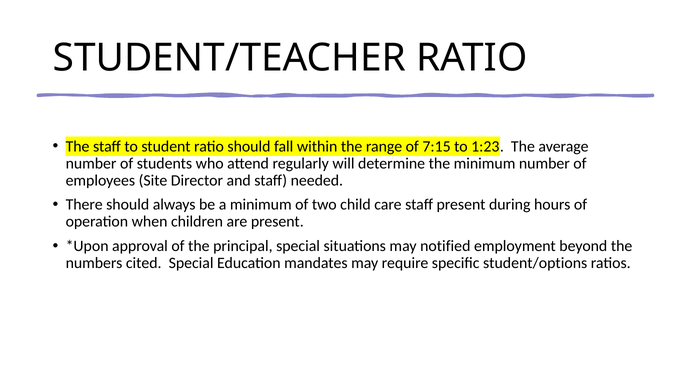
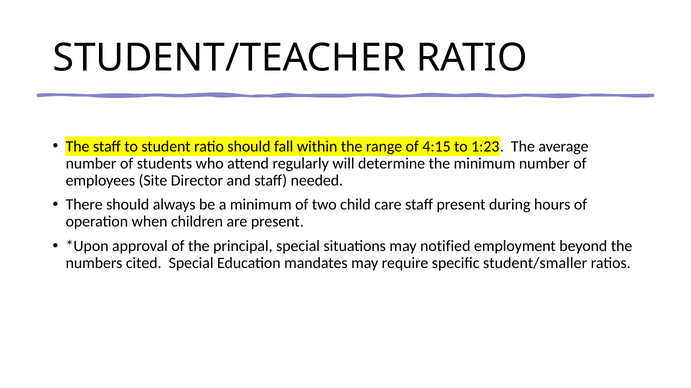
7:15: 7:15 -> 4:15 (437, 147)
student/options: student/options -> student/smaller (535, 263)
